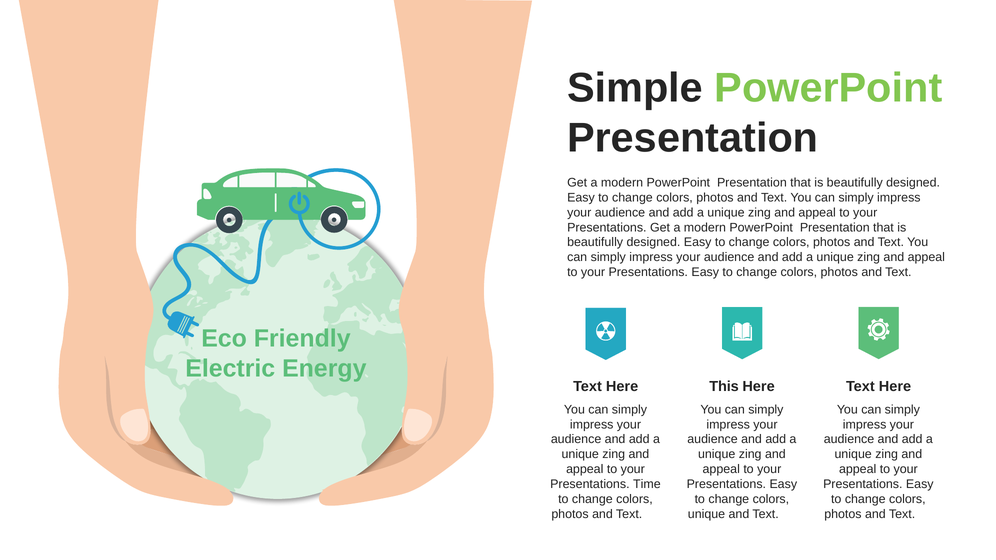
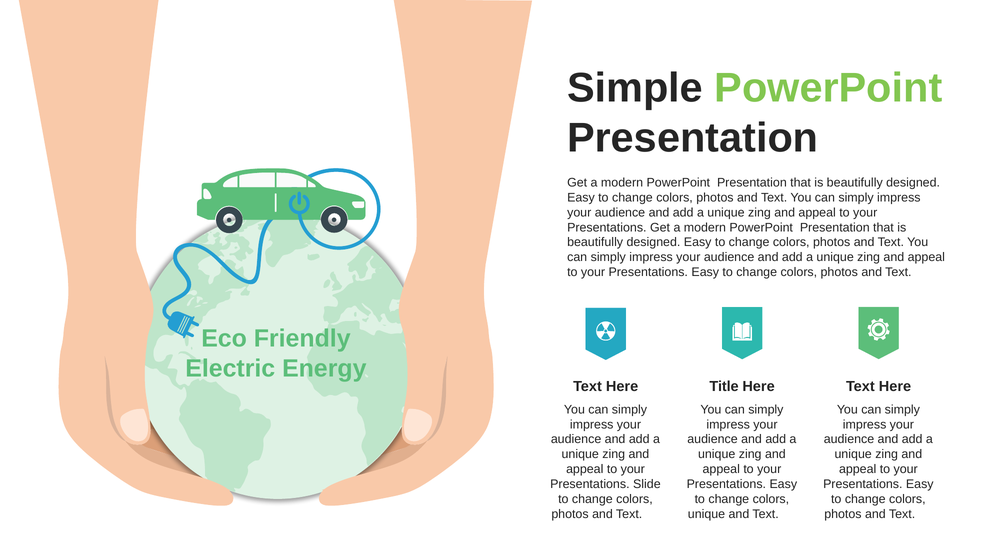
This: This -> Title (724, 387)
Time: Time -> Slide (647, 484)
